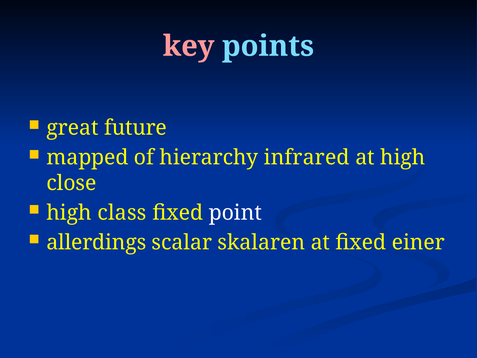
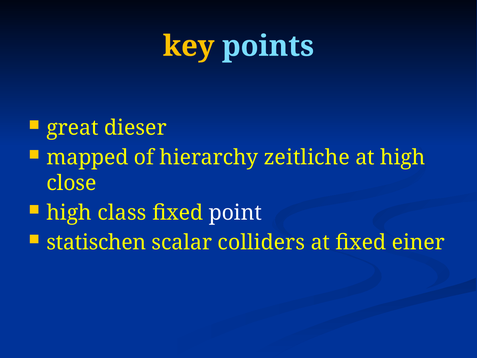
key colour: pink -> yellow (189, 46)
future: future -> dieser (135, 128)
infrared: infrared -> zeitliche (307, 158)
allerdings: allerdings -> statischen (96, 242)
skalaren: skalaren -> colliders (261, 242)
